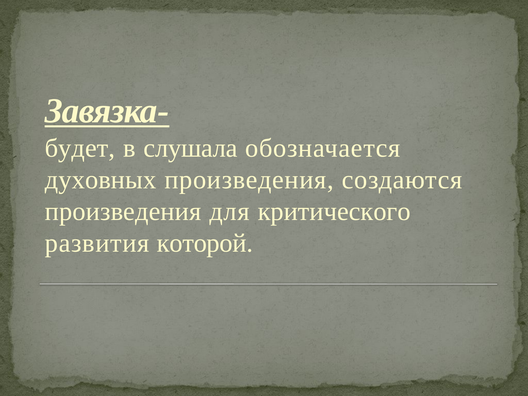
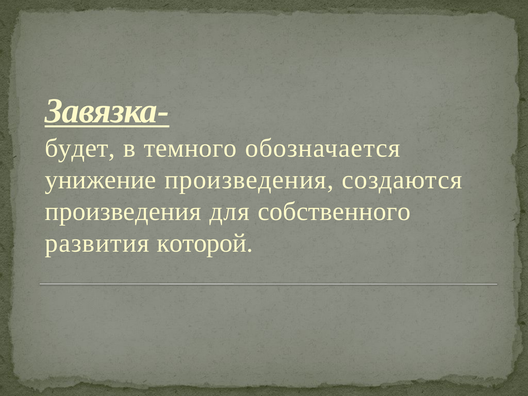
слушала: слушала -> темного (190, 148)
духовных: духовных -> унижение (101, 180)
критического: критического -> собственного (334, 212)
